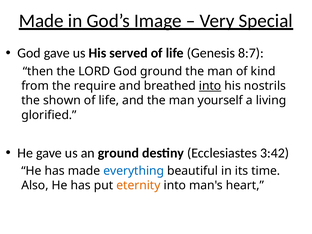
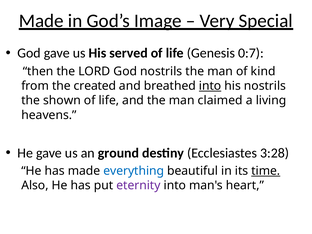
8:7: 8:7 -> 0:7 (251, 53)
God ground: ground -> nostrils (161, 71)
require: require -> created (95, 86)
yourself: yourself -> claimed (220, 100)
glorified: glorified -> heavens (49, 115)
3:42: 3:42 -> 3:28 (275, 153)
time underline: none -> present (266, 171)
eternity colour: orange -> purple (138, 185)
